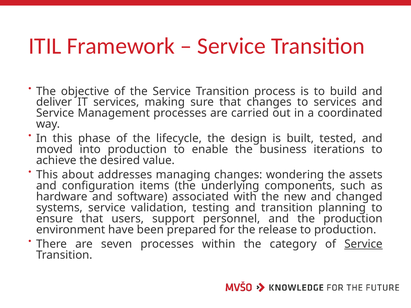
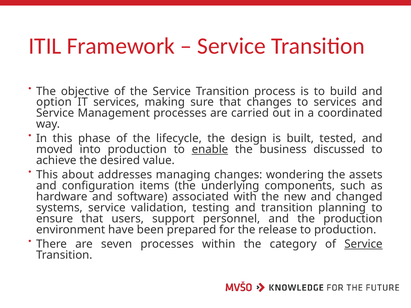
deliver: deliver -> option (54, 102)
enable underline: none -> present (210, 150)
iterations: iterations -> discussed (339, 150)
